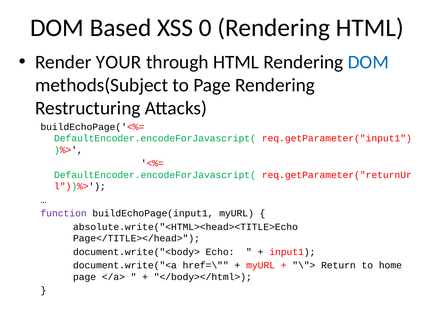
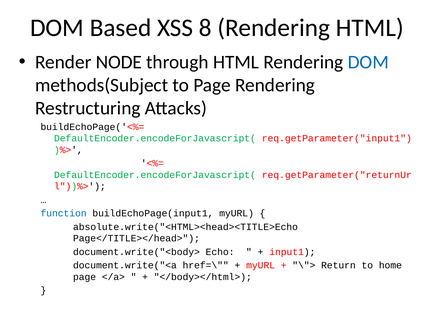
0: 0 -> 8 (205, 28)
YOUR: YOUR -> NODE (119, 62)
function colour: purple -> blue (64, 214)
